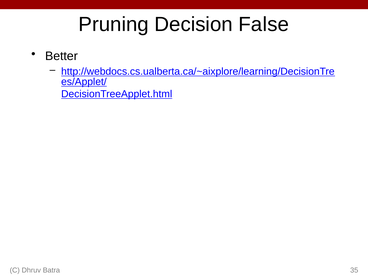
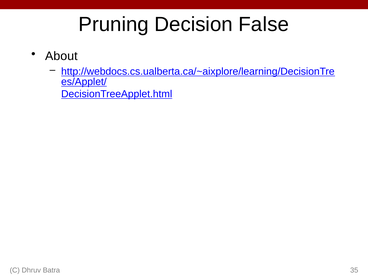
Better: Better -> About (61, 56)
